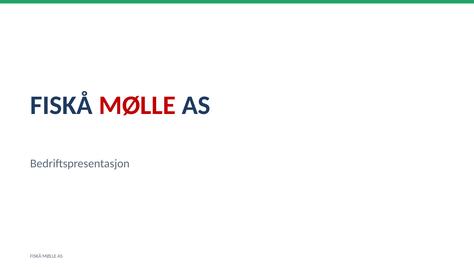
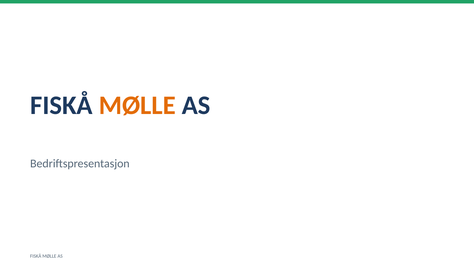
MØLLE colour: red -> orange (137, 105)
